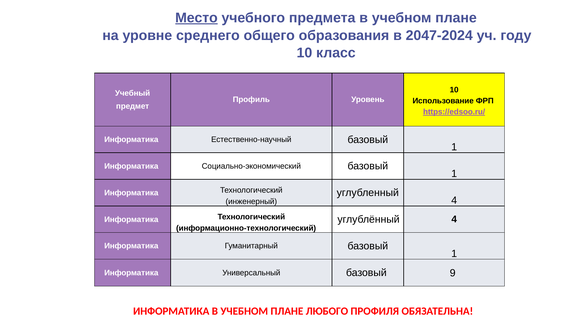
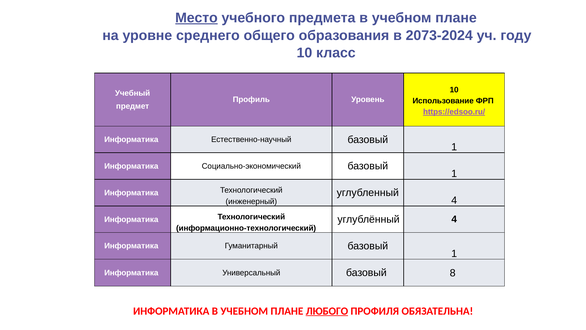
2047-2024: 2047-2024 -> 2073-2024 (439, 35)
9: 9 -> 8 (453, 273)
ЛЮБОГО underline: none -> present (327, 311)
